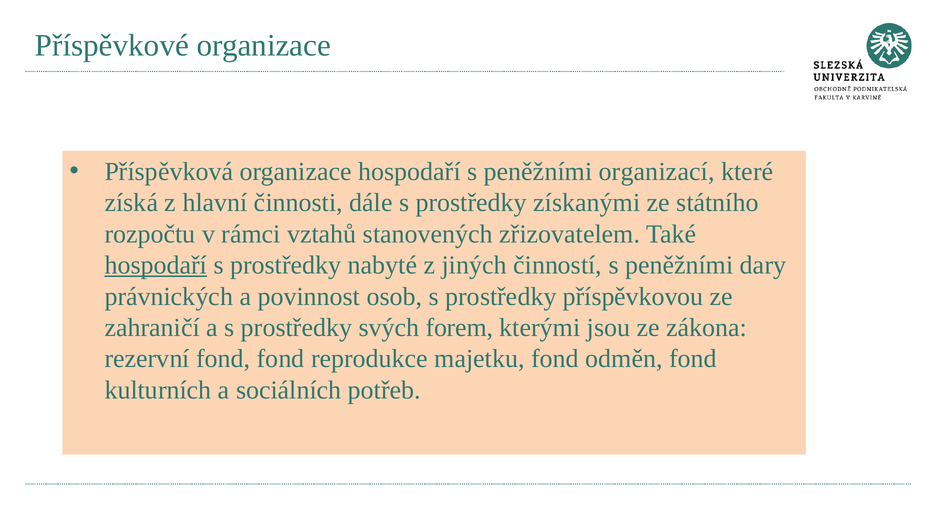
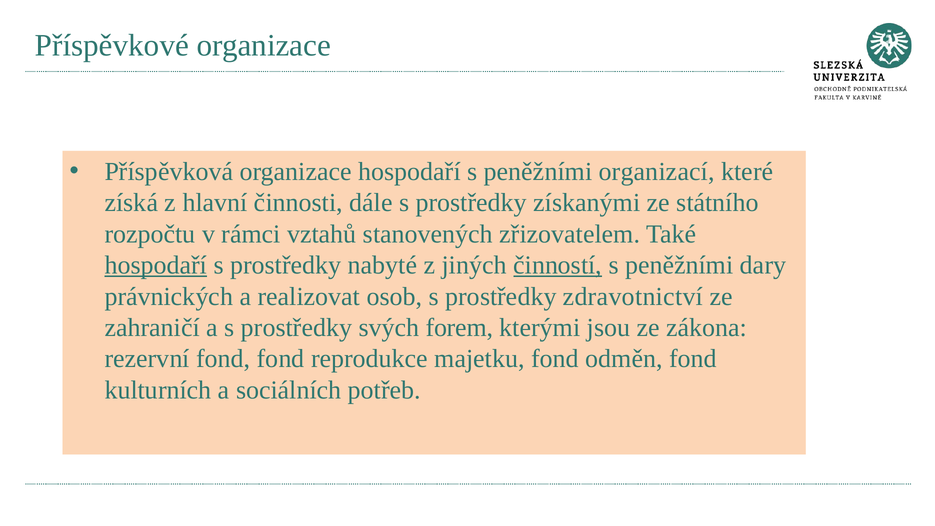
činností underline: none -> present (558, 265)
povinnost: povinnost -> realizovat (309, 296)
příspěvkovou: příspěvkovou -> zdravotnictví (633, 296)
